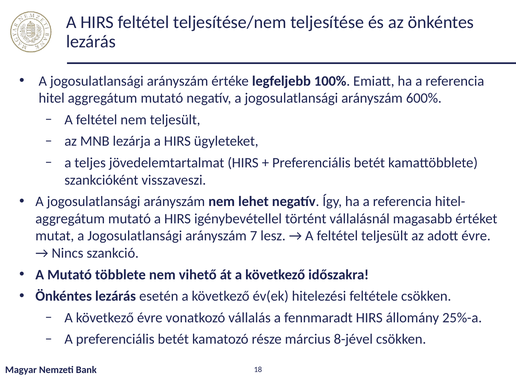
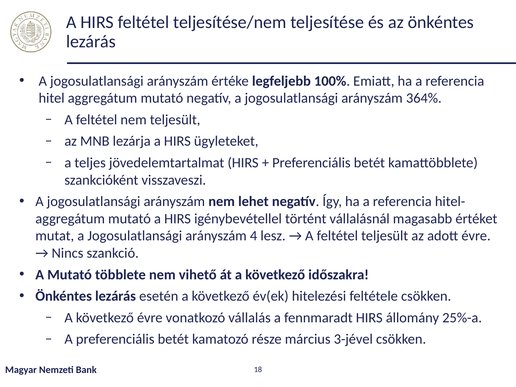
600%: 600% -> 364% (424, 98)
7: 7 -> 4 (254, 236)
8-jével: 8-jével -> 3-jével (353, 339)
